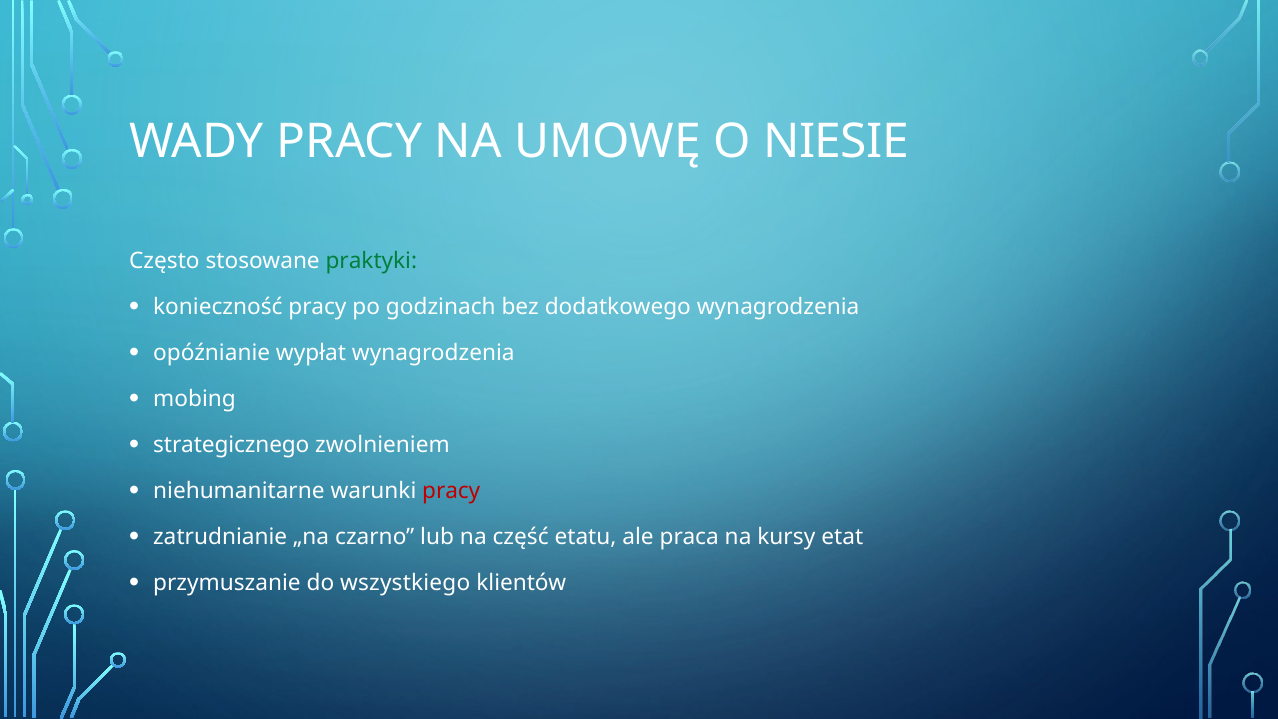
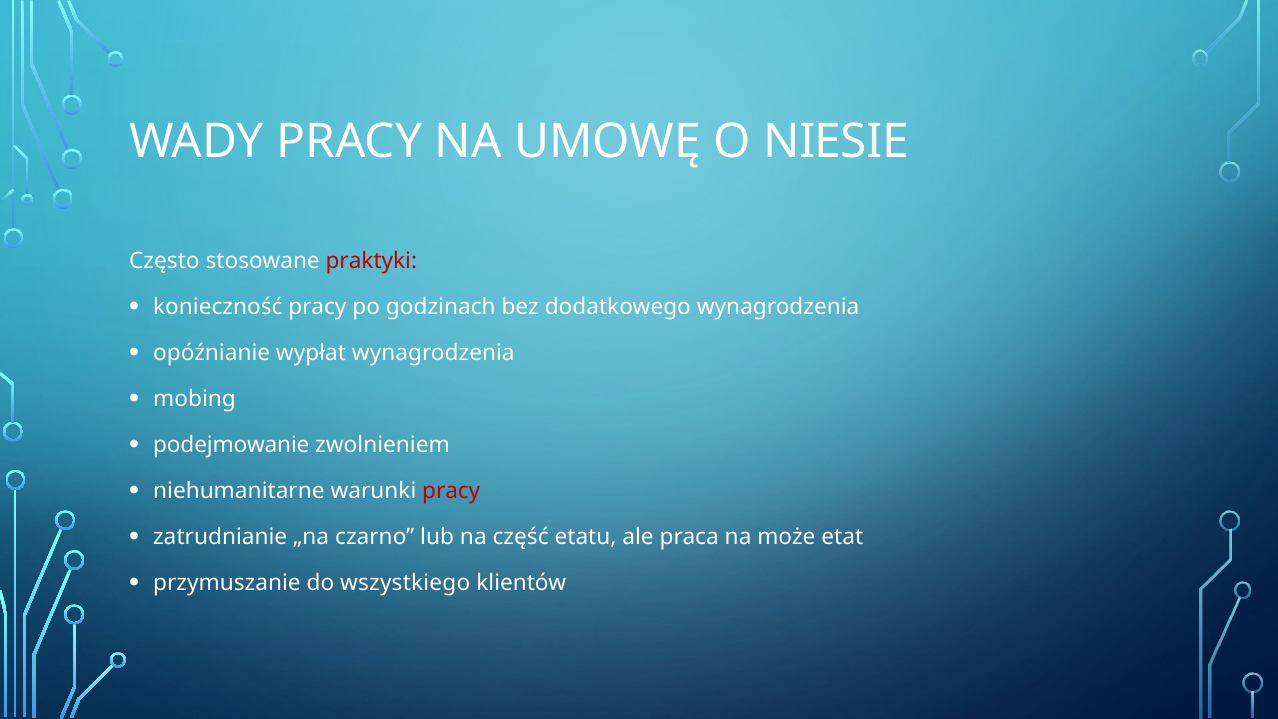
praktyki colour: green -> red (371, 261)
strategicznego: strategicznego -> podejmowanie (231, 445)
kursy: kursy -> może (786, 537)
